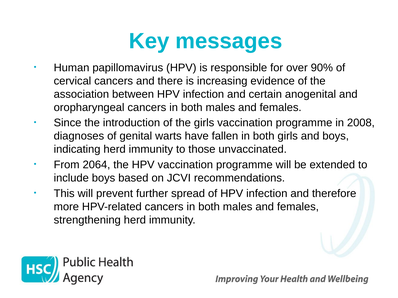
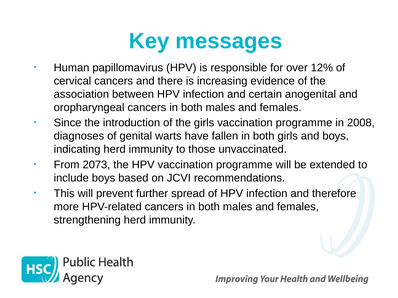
90%: 90% -> 12% (322, 68)
2064: 2064 -> 2073 (96, 165)
